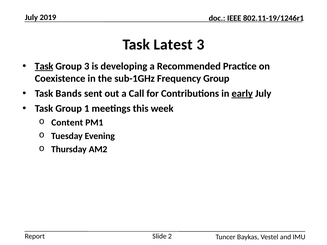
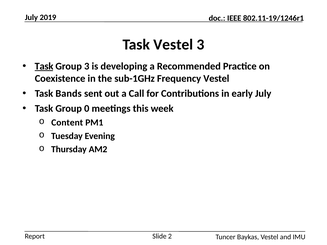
Task Latest: Latest -> Vestel (173, 45)
Frequency Group: Group -> Vestel (216, 79)
early underline: present -> none (242, 94)
1: 1 -> 0 (87, 109)
